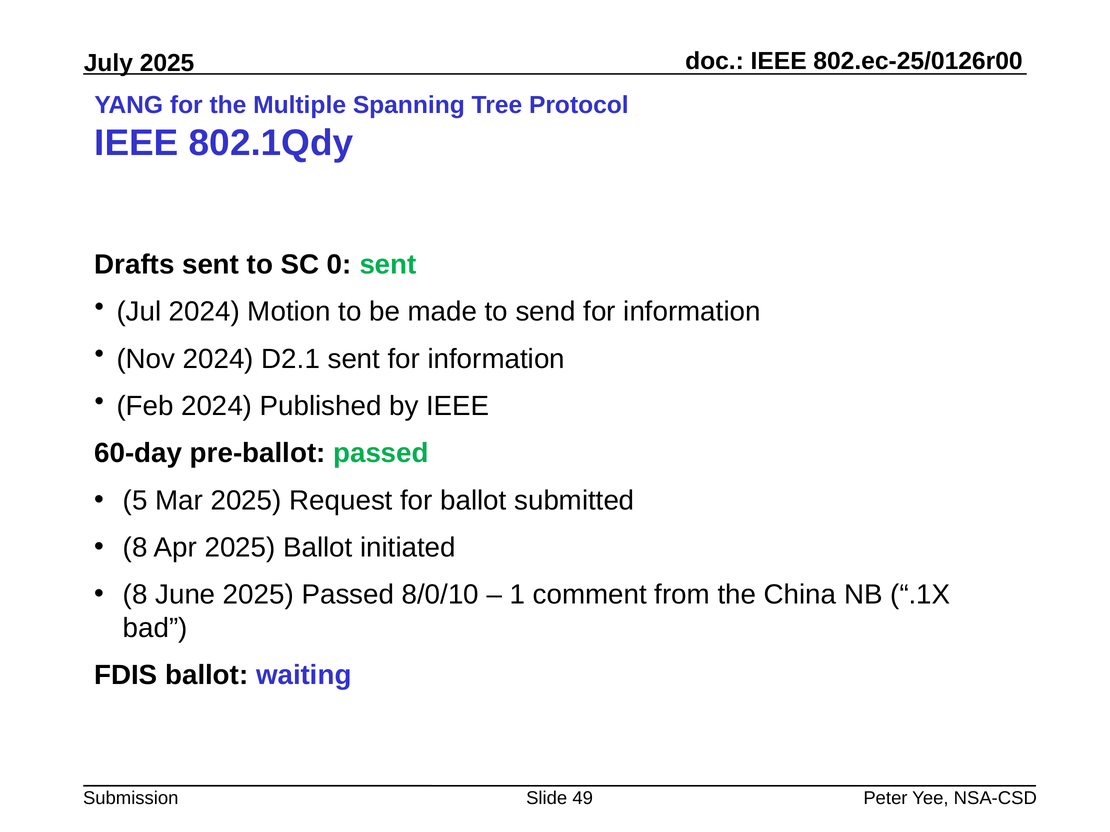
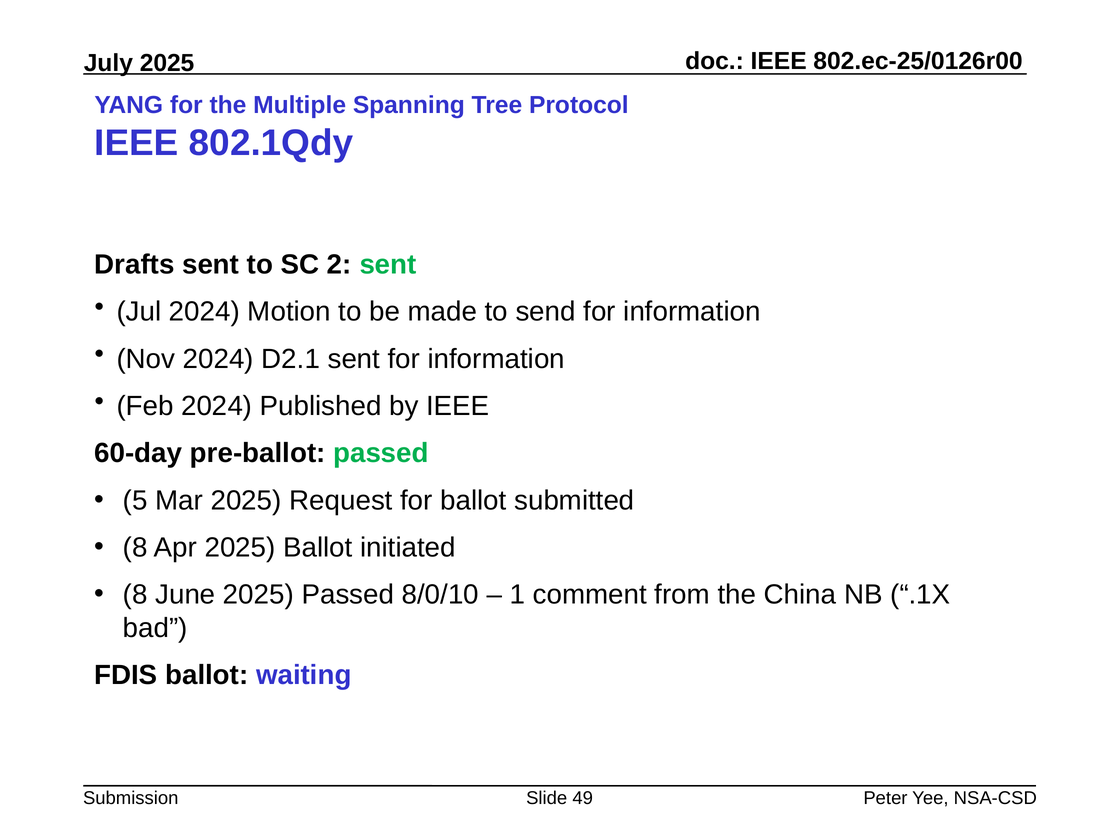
0: 0 -> 2 (339, 265)
